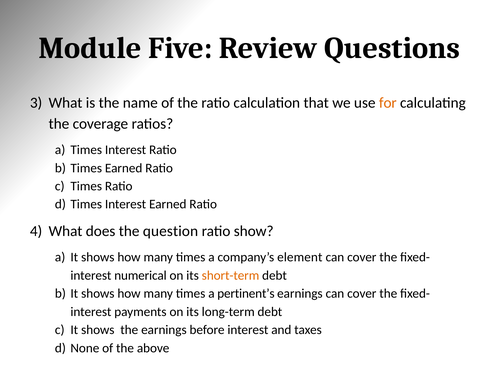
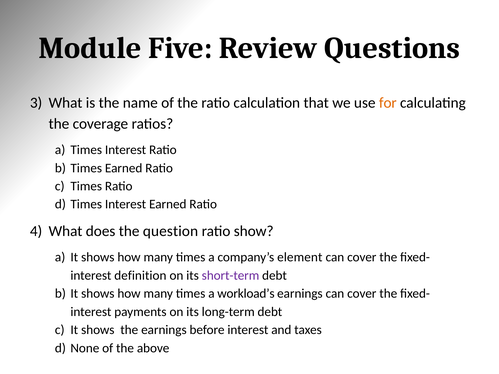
numerical: numerical -> definition (140, 276)
short-term colour: orange -> purple (231, 276)
pertinent’s: pertinent’s -> workload’s (246, 294)
